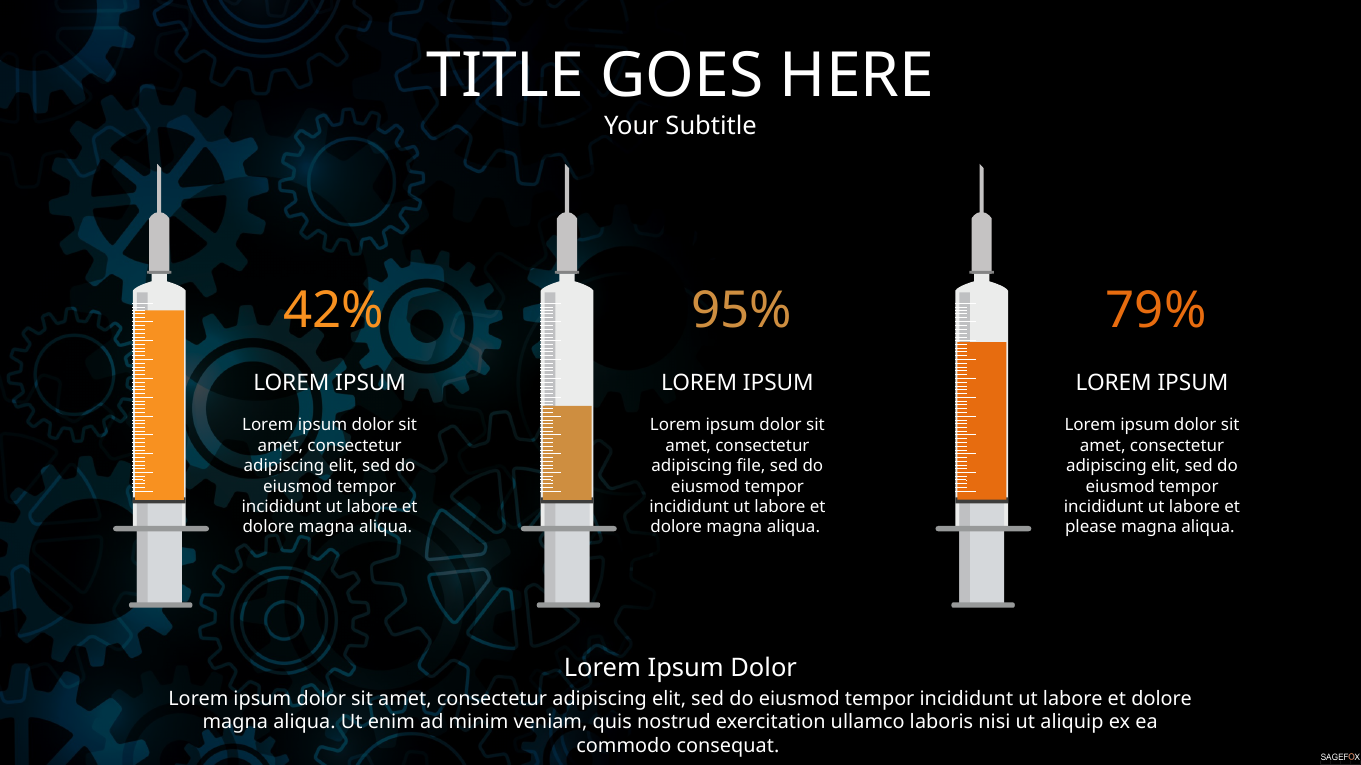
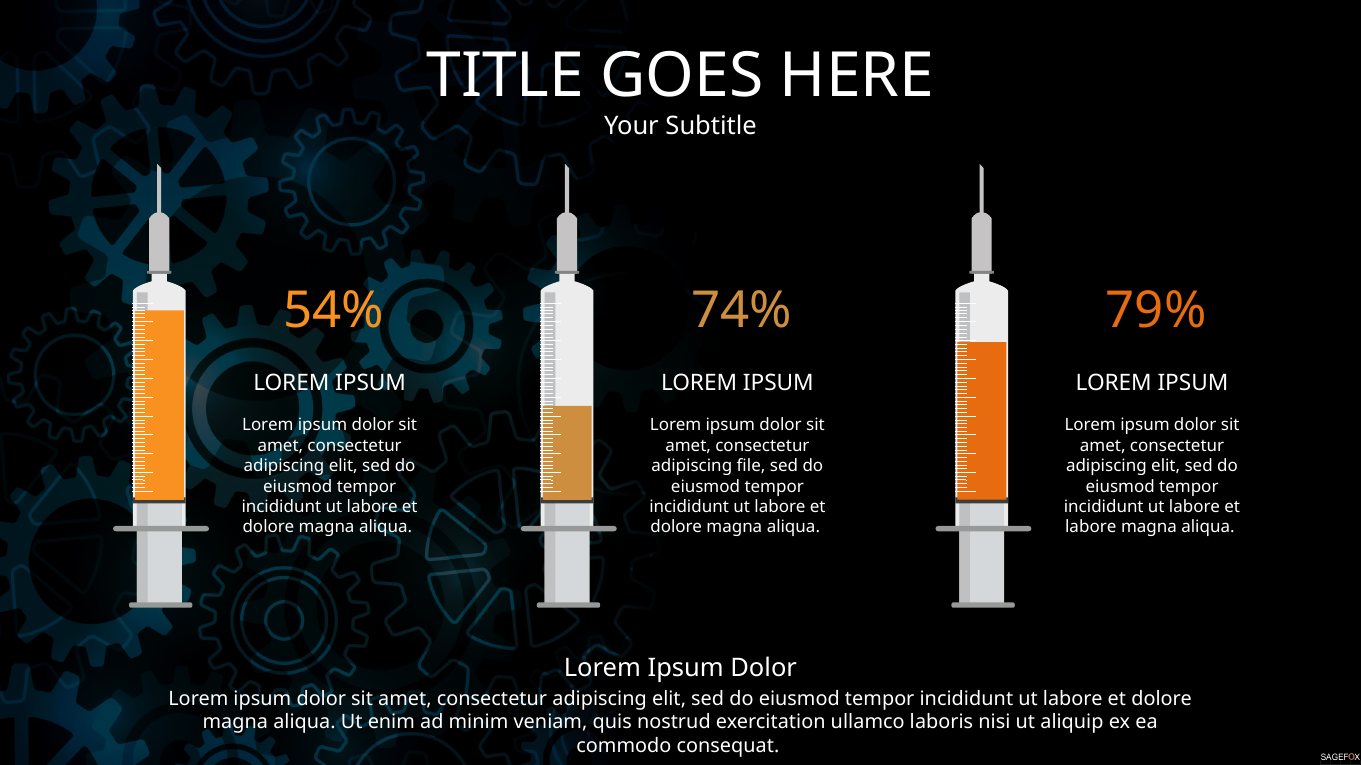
42%: 42% -> 54% (334, 311)
95%: 95% -> 74% (742, 311)
please: please -> labore (1091, 528)
